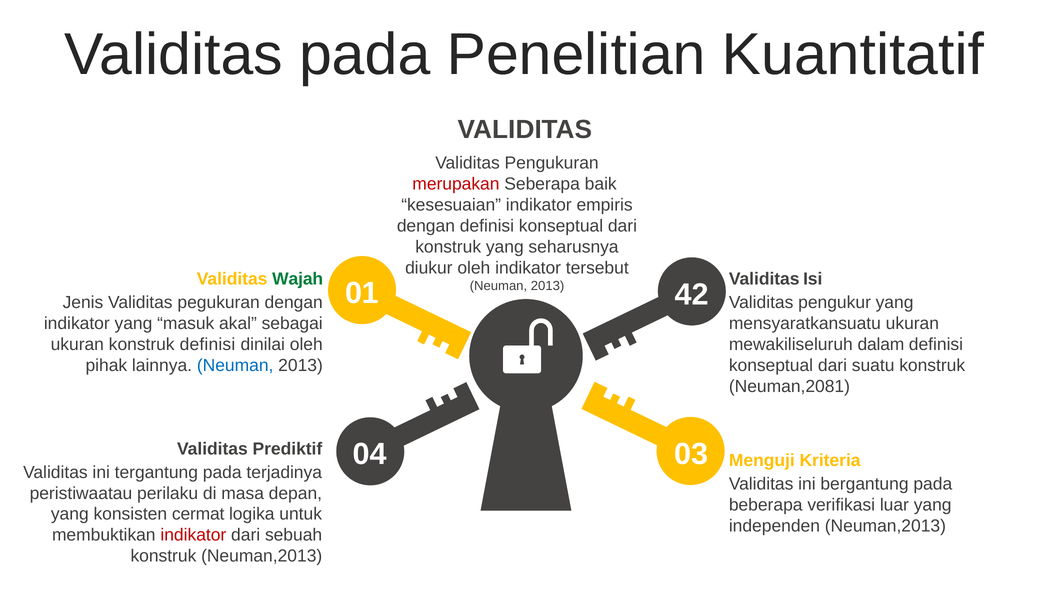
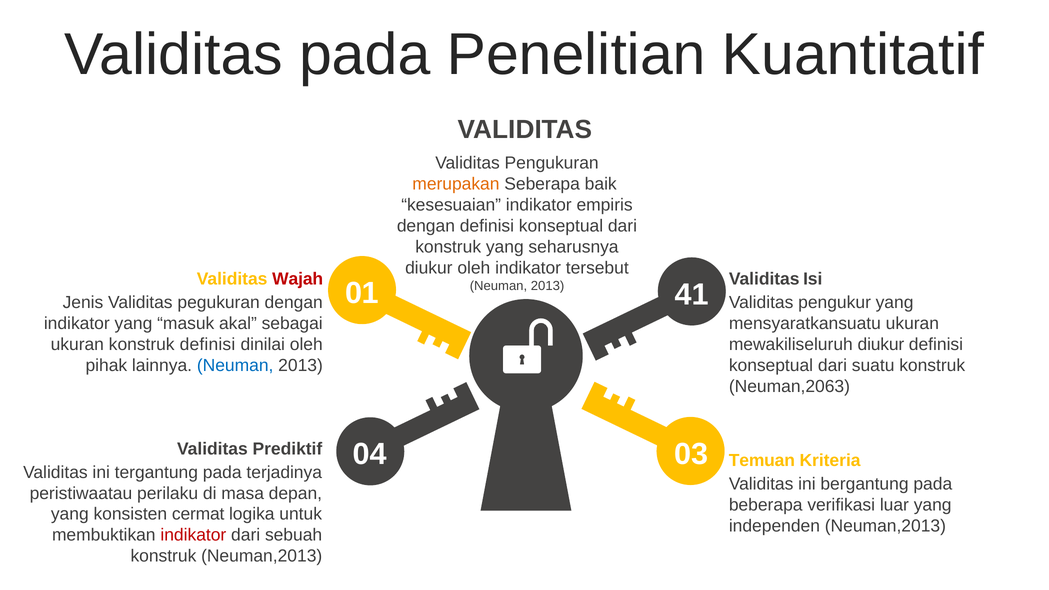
merupakan colour: red -> orange (456, 184)
Wajah colour: green -> red (298, 279)
42: 42 -> 41 (692, 295)
mewakiliseluruh dalam: dalam -> diukur (881, 344)
Neuman,2081: Neuman,2081 -> Neuman,2063 (789, 386)
Menguji: Menguji -> Temuan (762, 460)
